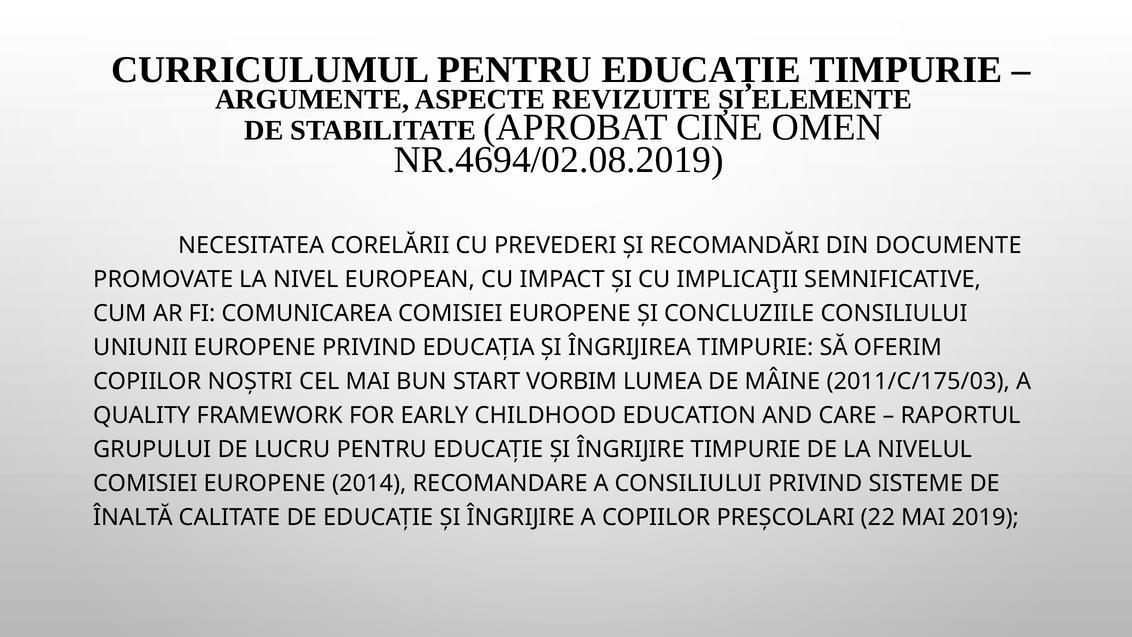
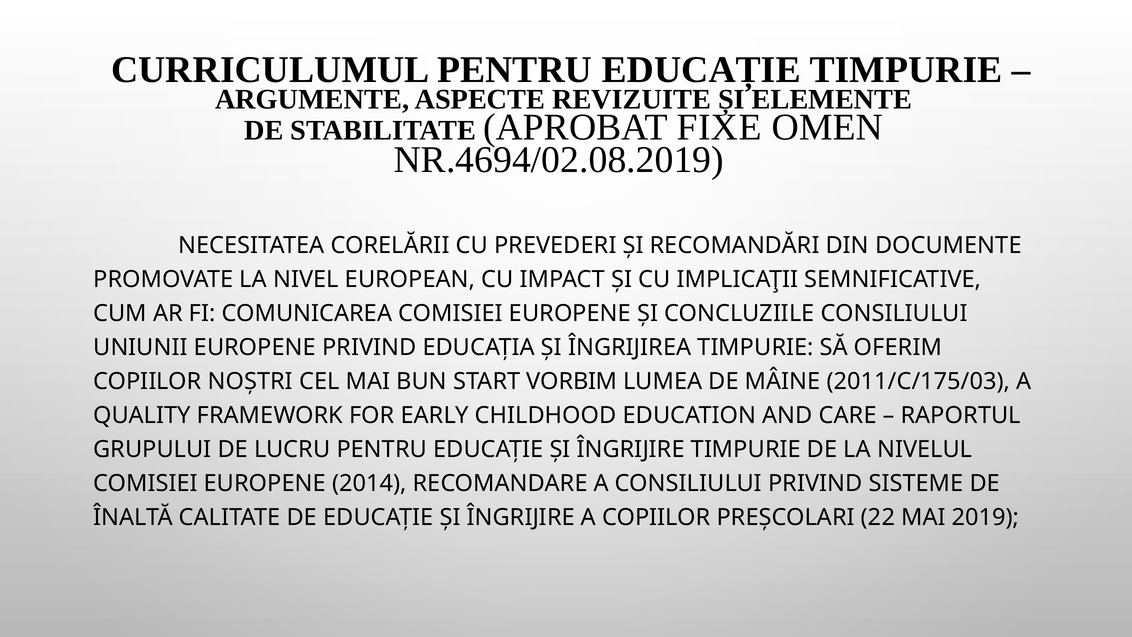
CINE: CINE -> FIXE (719, 127)
